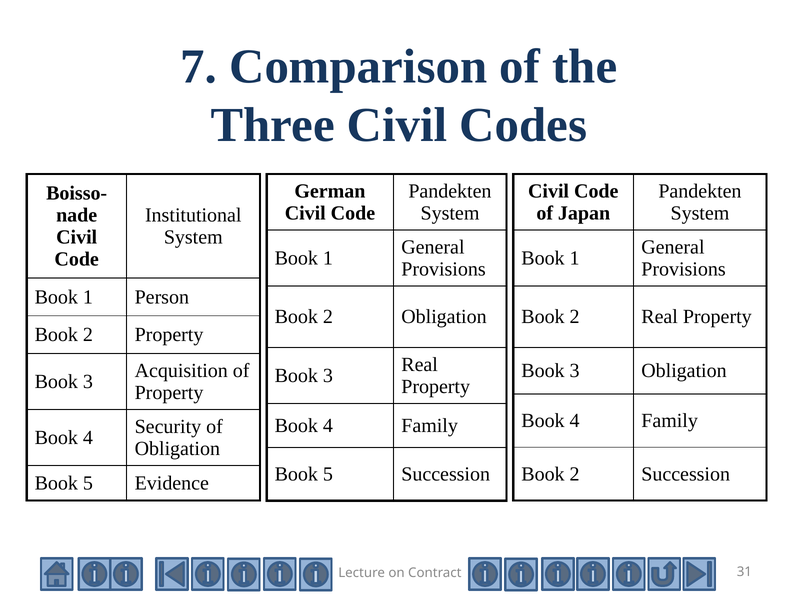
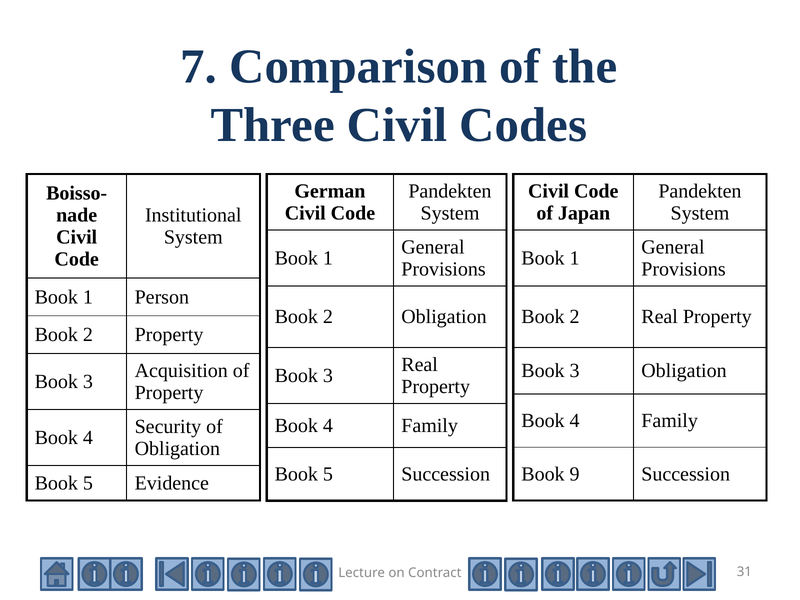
2: 2 -> 9 (575, 474)
